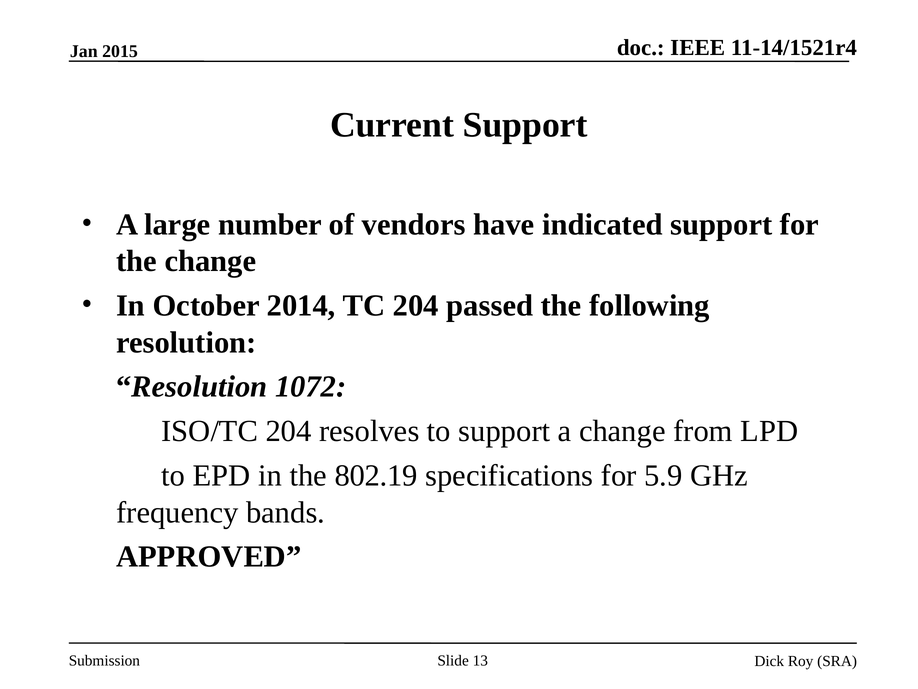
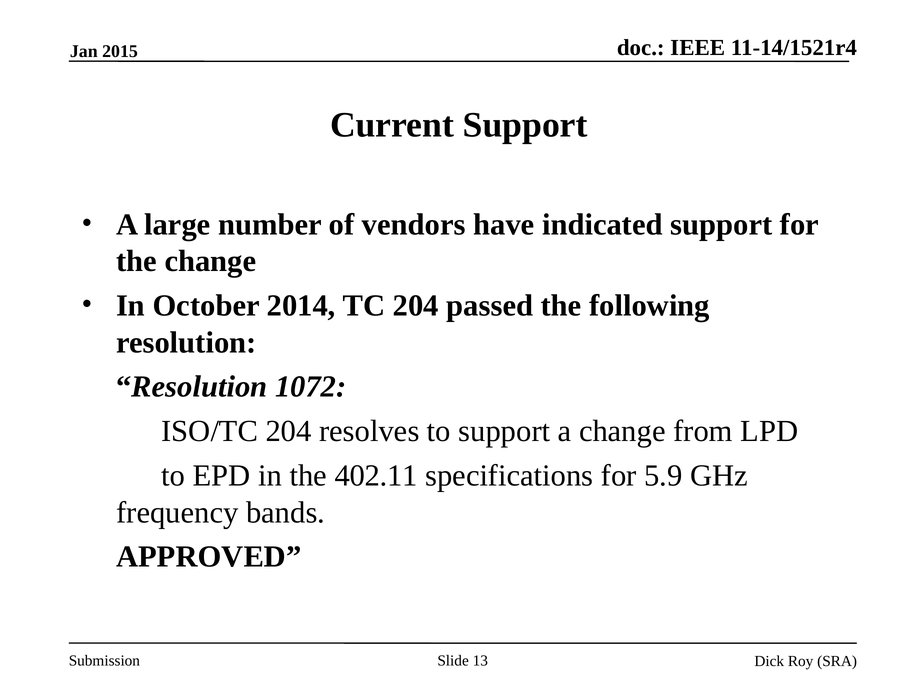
802.19: 802.19 -> 402.11 (376, 475)
